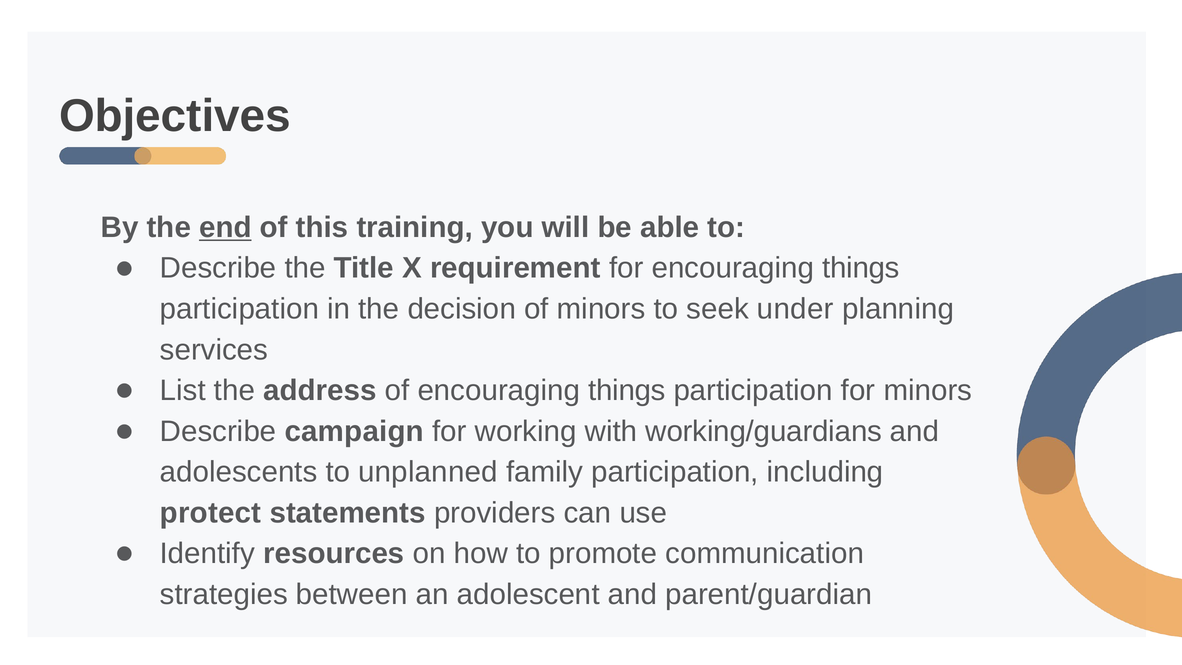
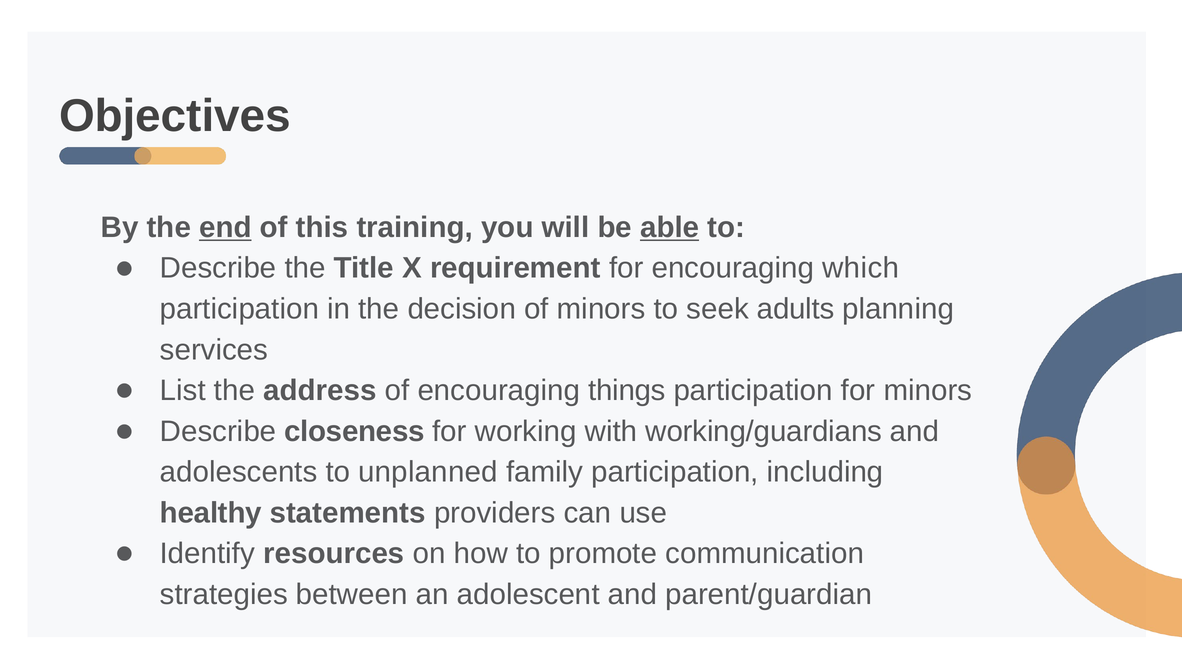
able underline: none -> present (670, 227)
for encouraging things: things -> which (861, 268)
under: under -> adults (796, 309)
campaign: campaign -> closeness (354, 431)
protect: protect -> healthy (211, 513)
